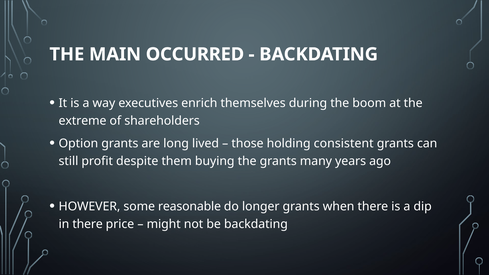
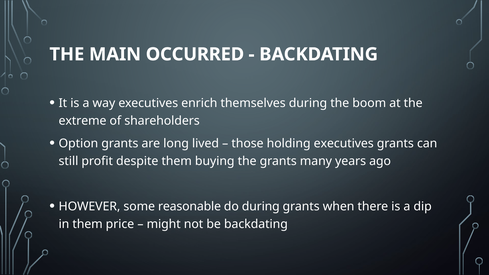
holding consistent: consistent -> executives (344, 143)
do longer: longer -> during (261, 206)
in there: there -> them (88, 224)
